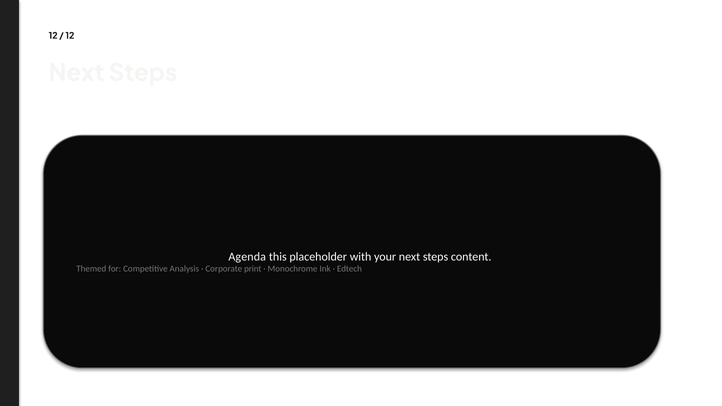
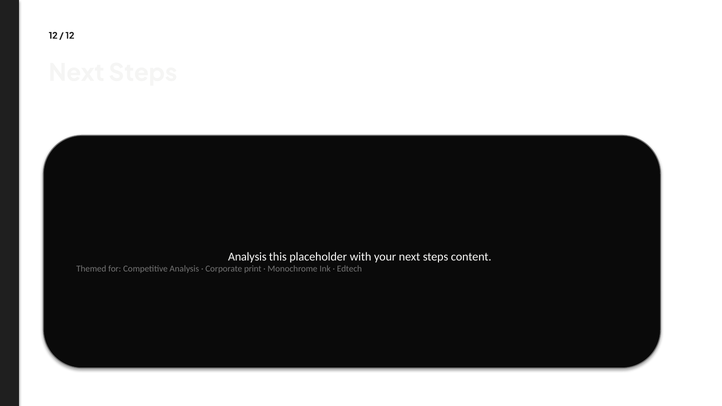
Agenda: Agenda -> Analysis (247, 257)
